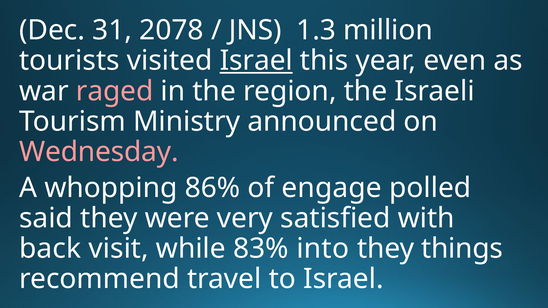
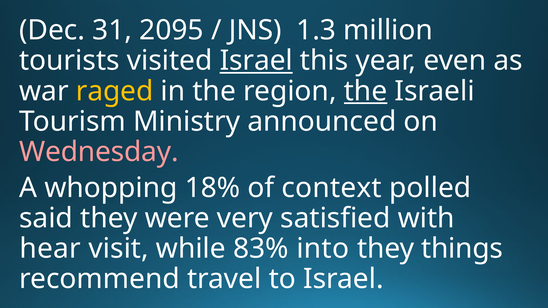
2078: 2078 -> 2095 (171, 30)
raged colour: pink -> yellow (115, 91)
the underline: none -> present (366, 91)
86%: 86% -> 18% (212, 188)
engage: engage -> context (332, 188)
back: back -> hear (50, 249)
